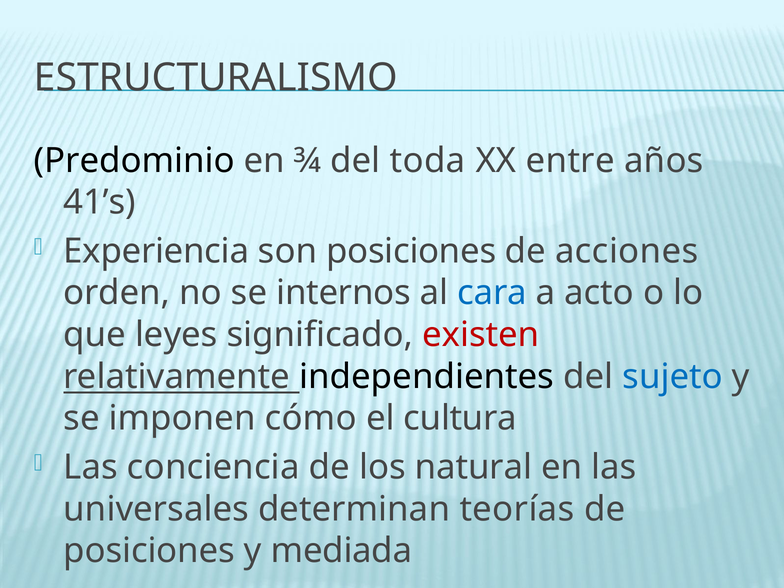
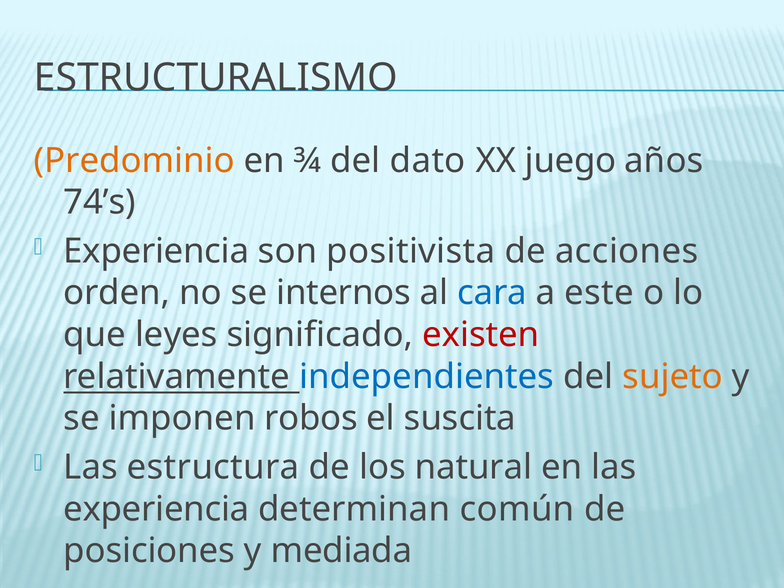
Predominio colour: black -> orange (134, 161)
toda: toda -> dato (428, 161)
entre: entre -> juego (571, 161)
41’s: 41’s -> 74’s (100, 202)
son posiciones: posiciones -> positivista (411, 251)
acto: acto -> este (599, 293)
independientes colour: black -> blue (427, 377)
sujeto colour: blue -> orange (673, 377)
cómo: cómo -> robos (311, 418)
cultura: cultura -> suscita (460, 418)
conciencia: conciencia -> estructura (213, 467)
universales: universales -> experiencia (156, 509)
teorías: teorías -> común (517, 509)
